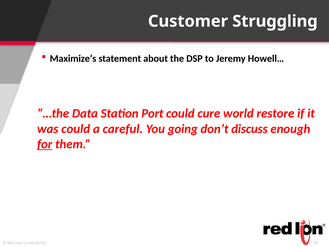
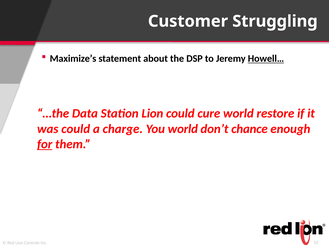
Howell… underline: none -> present (266, 59)
Station Port: Port -> Lion (152, 113)
careful: careful -> charge (123, 129)
You going: going -> world (183, 129)
discuss: discuss -> chance (249, 129)
